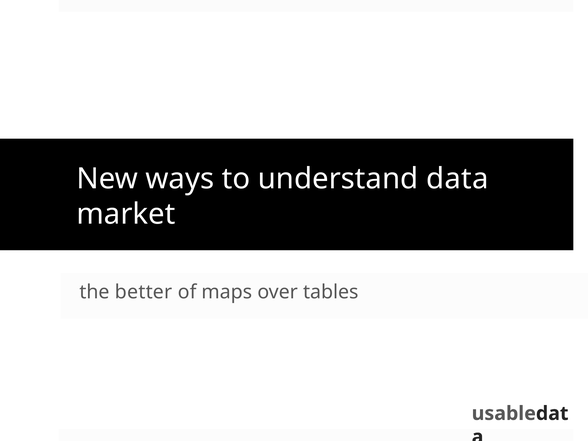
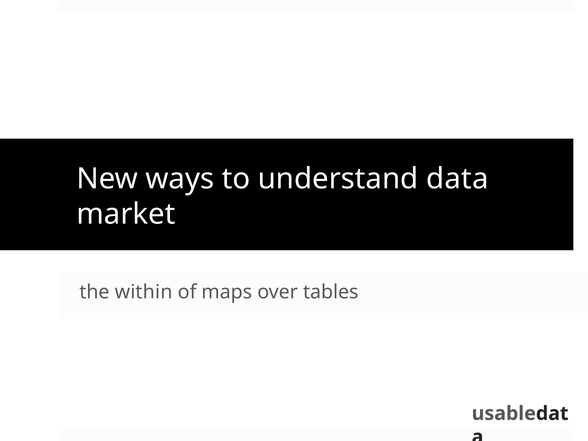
better: better -> within (144, 292)
